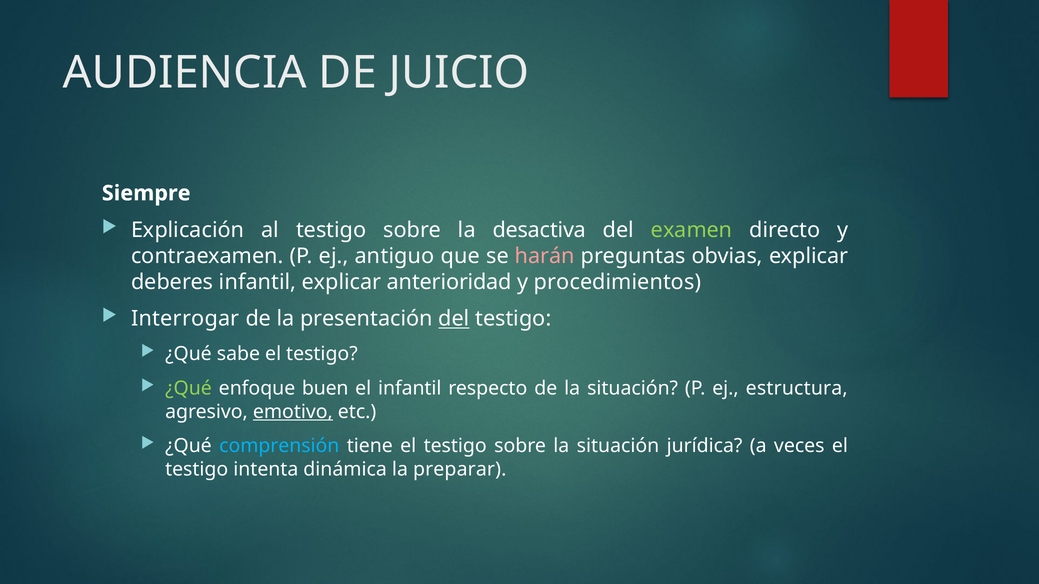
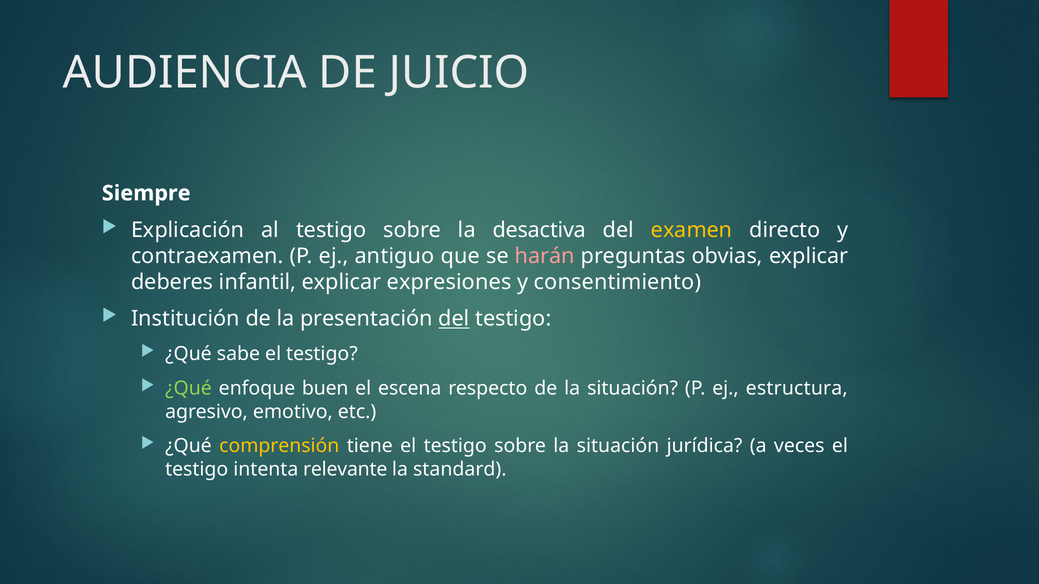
examen colour: light green -> yellow (692, 230)
anterioridad: anterioridad -> expresiones (449, 282)
procedimientos: procedimientos -> consentimiento (617, 282)
Interrogar: Interrogar -> Institución (185, 319)
el infantil: infantil -> escena (410, 389)
emotivo underline: present -> none (293, 412)
comprensión colour: light blue -> yellow (279, 446)
dinámica: dinámica -> relevante (345, 469)
preparar: preparar -> standard (460, 469)
